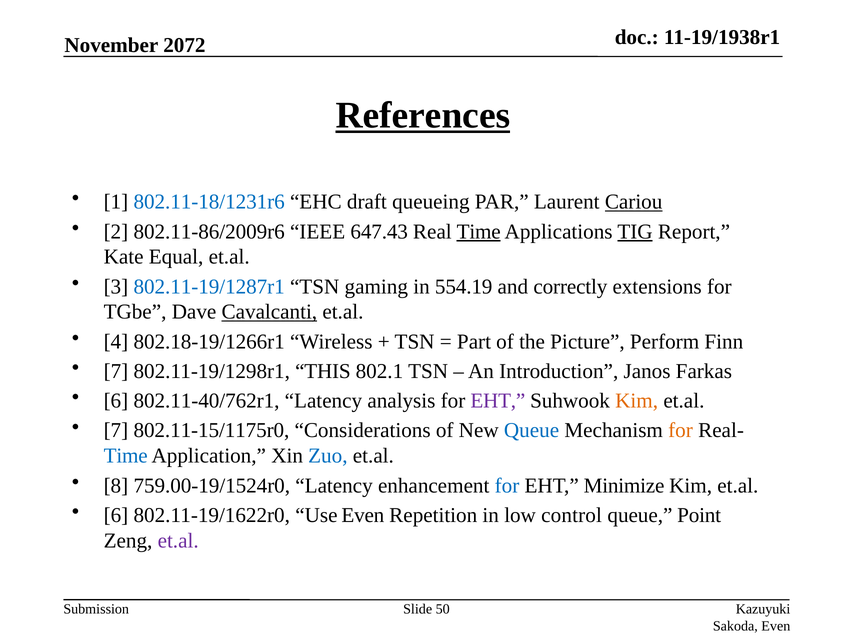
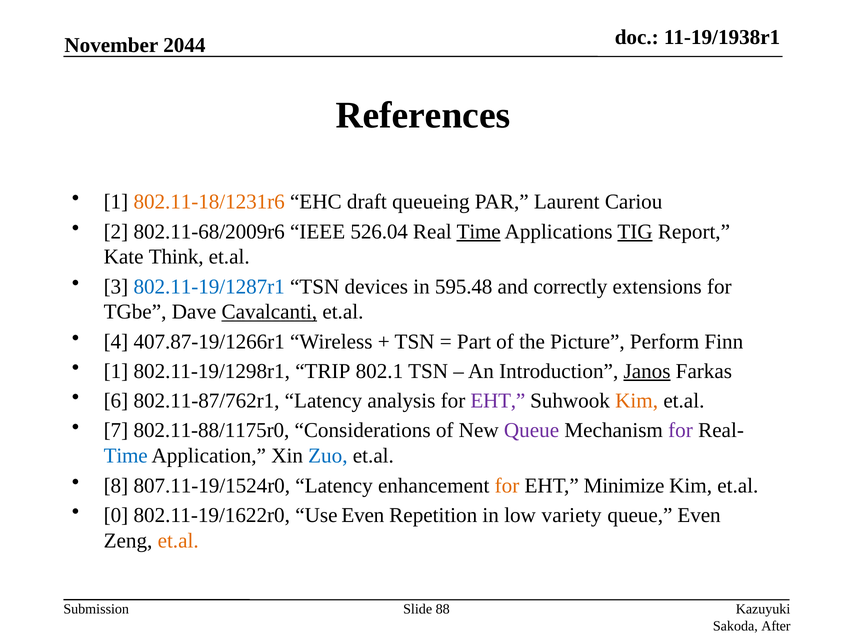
2072: 2072 -> 2044 (184, 45)
References underline: present -> none (423, 115)
802.11-18/1231r6 colour: blue -> orange (209, 202)
Cariou underline: present -> none (634, 202)
802.11-86/2009r6: 802.11-86/2009r6 -> 802.11-68/2009r6 (209, 231)
647.43: 647.43 -> 526.04 (379, 231)
Equal: Equal -> Think (176, 257)
gaming: gaming -> devices (376, 286)
554.19: 554.19 -> 595.48 (464, 286)
802.18-19/1266r1: 802.18-19/1266r1 -> 407.87-19/1266r1 (209, 341)
7: 7 -> 1 (116, 371)
THIS: THIS -> TRIP (323, 371)
Janos underline: none -> present (647, 371)
802.11-40/762r1: 802.11-40/762r1 -> 802.11-87/762r1 (207, 401)
802.11-15/1175r0: 802.11-15/1175r0 -> 802.11-88/1175r0 (211, 430)
Queue colour: blue -> purple (532, 430)
for colour: orange -> purple (681, 430)
759.00-19/1524r0: 759.00-19/1524r0 -> 807.11-19/1524r0 (212, 485)
for colour: blue -> orange (507, 485)
6: 6 -> 0 (116, 515)
control: control -> variety (572, 515)
queue Point: Point -> Even (699, 515)
et.al colour: purple -> orange (178, 540)
50: 50 -> 88 (443, 609)
Sakoda Even: Even -> After (776, 625)
